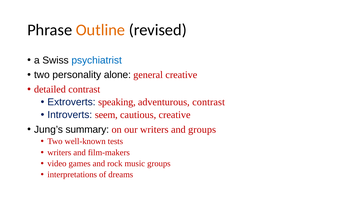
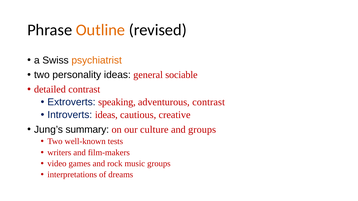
psychiatrist colour: blue -> orange (97, 60)
personality alone: alone -> ideas (117, 75)
general creative: creative -> sociable (181, 75)
Introverts seem: seem -> ideas (106, 115)
our writers: writers -> culture (154, 130)
